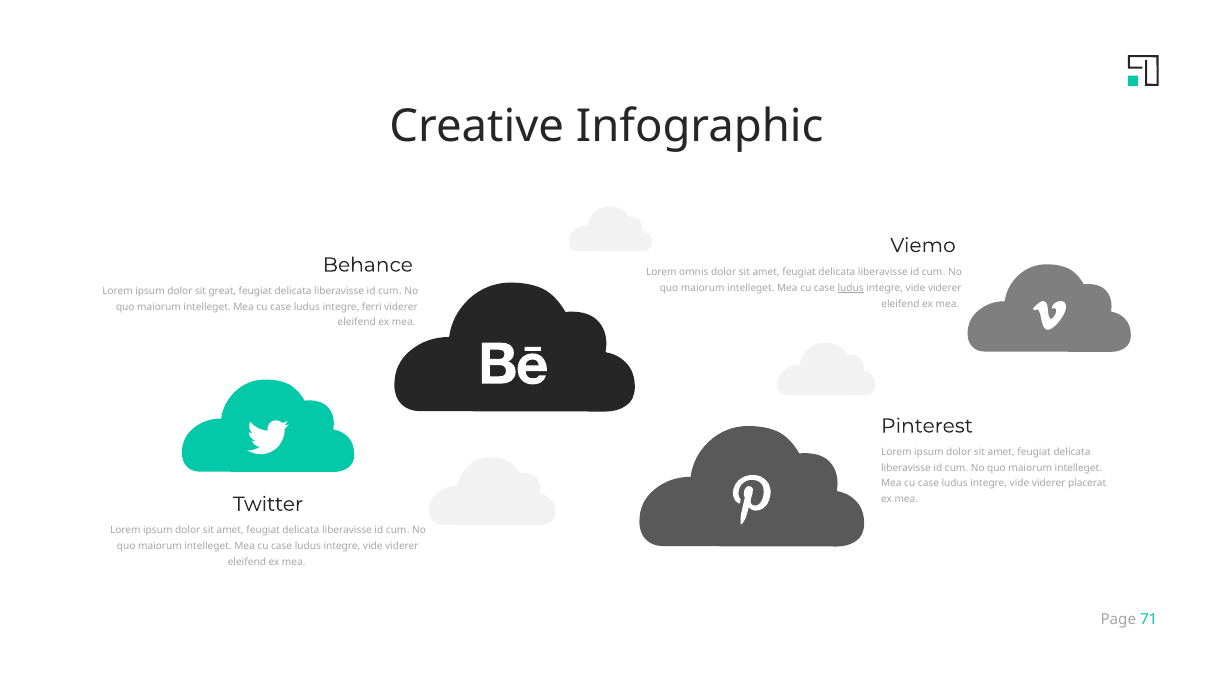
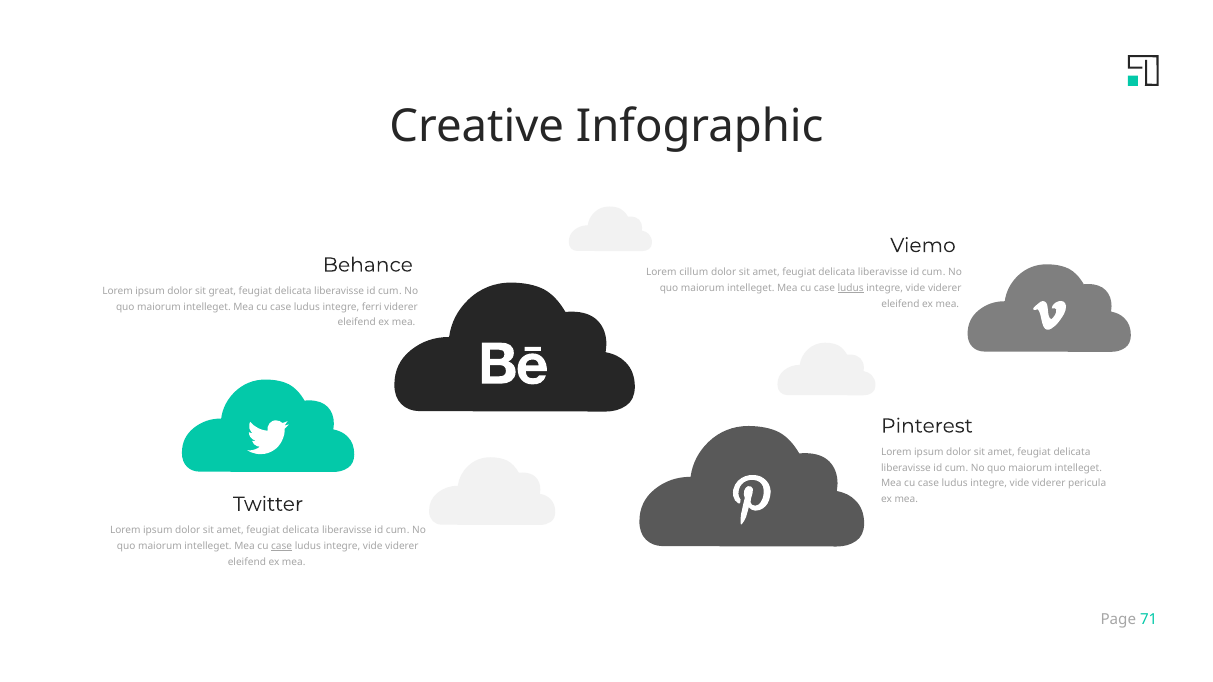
omnis: omnis -> cillum (694, 272)
placerat: placerat -> pericula (1087, 484)
case underline: none -> present (282, 546)
